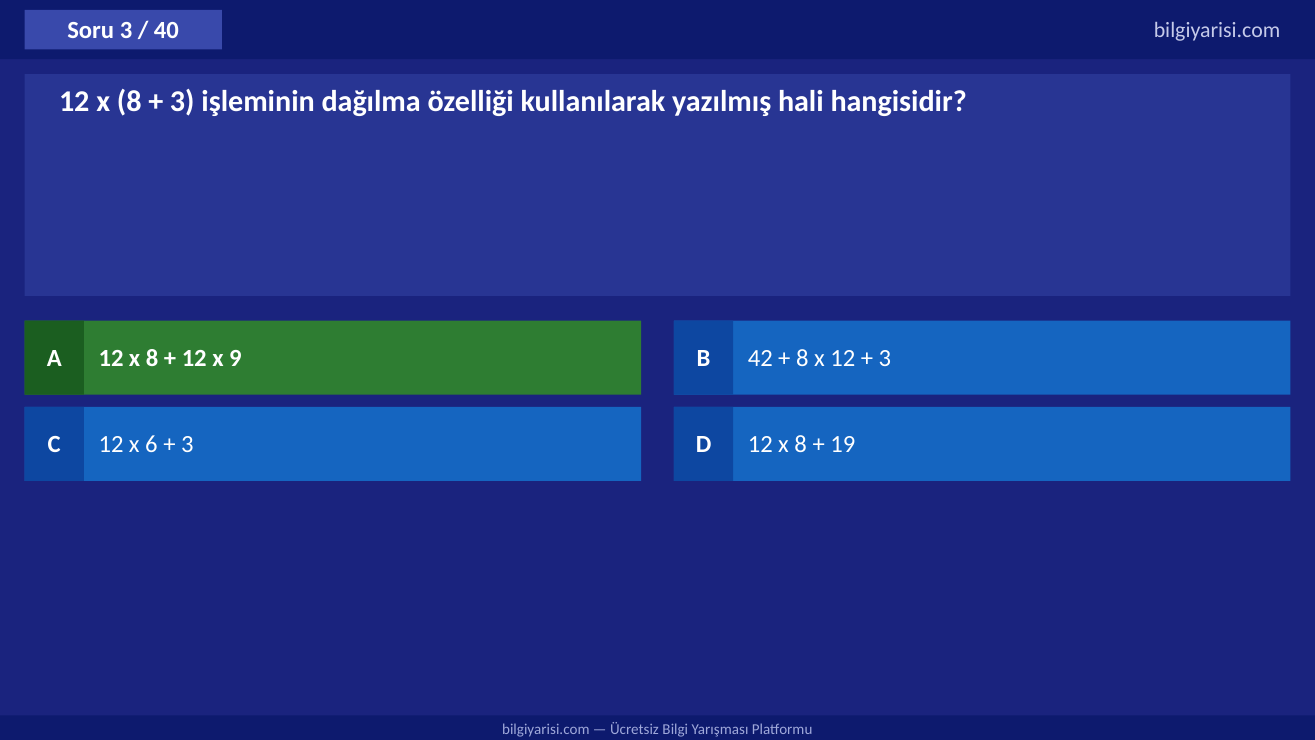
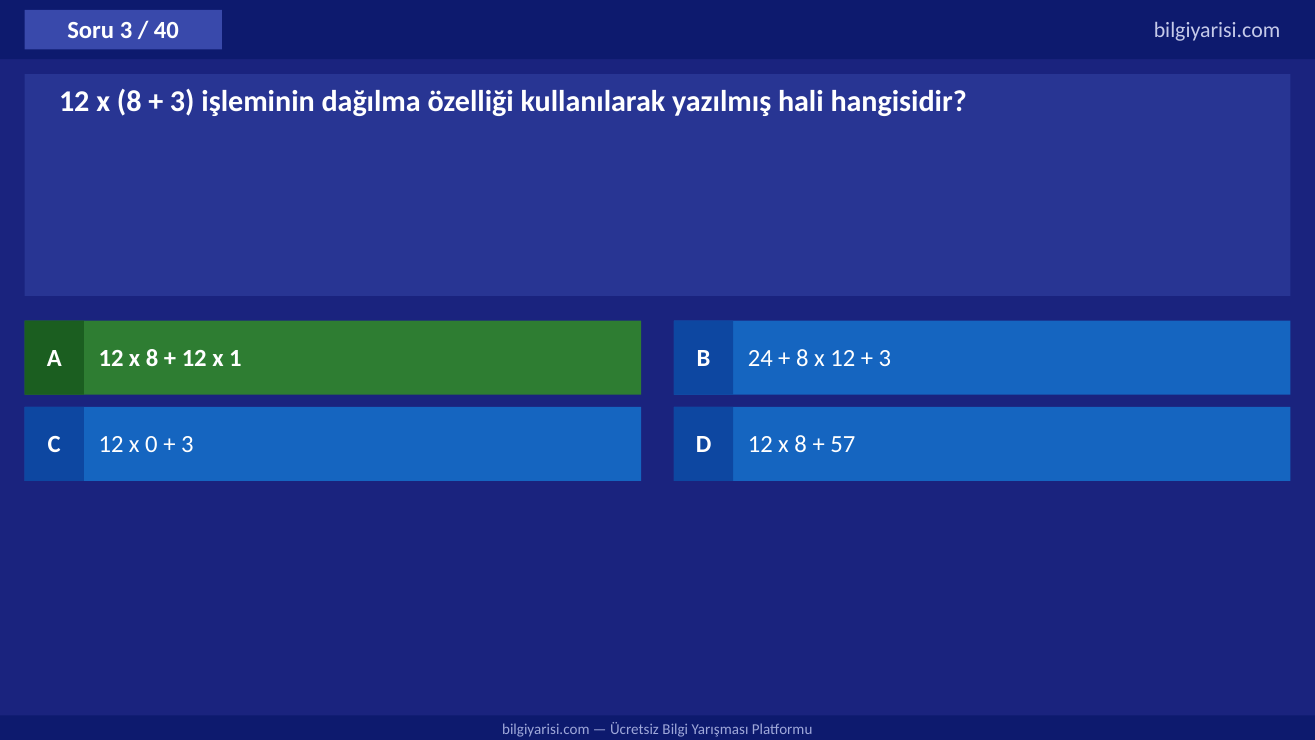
9: 9 -> 1 (235, 358)
42: 42 -> 24 (760, 358)
6: 6 -> 0 (151, 444)
19: 19 -> 57 (843, 444)
